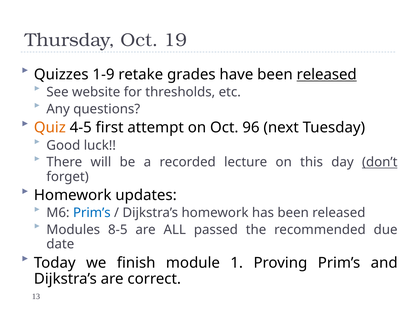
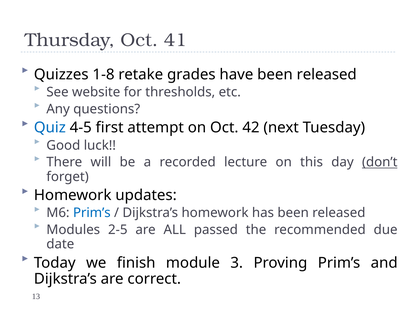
19: 19 -> 41 (175, 40)
1-9: 1-9 -> 1-8 (104, 75)
released underline: present -> none (327, 75)
Quiz colour: orange -> blue (50, 128)
96: 96 -> 42 (251, 128)
8-5: 8-5 -> 2-5 (118, 230)
1: 1 -> 3 (237, 263)
